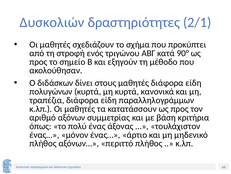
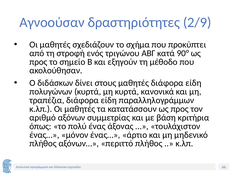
Δυσκολιών: Δυσκολιών -> Αγνοούσαν (52, 22)
2/1: 2/1 -> 2/9 (197, 22)
